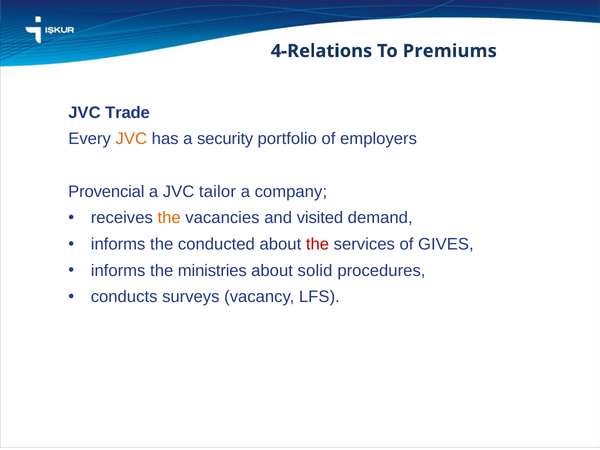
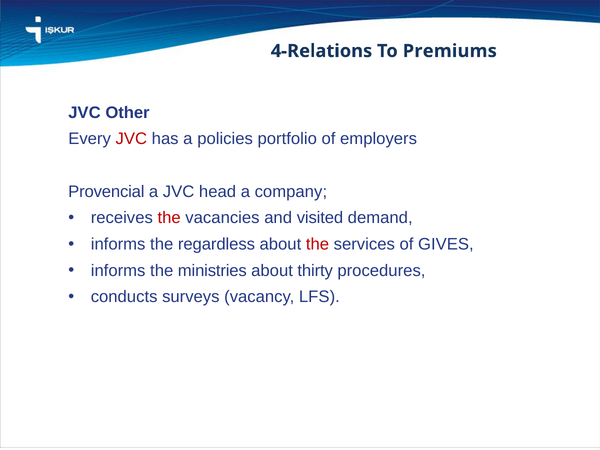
Trade: Trade -> Other (127, 113)
JVC colour: orange -> red (131, 139)
security: security -> policies (225, 139)
tailor: tailor -> head (218, 192)
the colour: orange -> red (169, 218)
conducted: conducted -> regardless (216, 244)
solid: solid -> thirty (315, 271)
